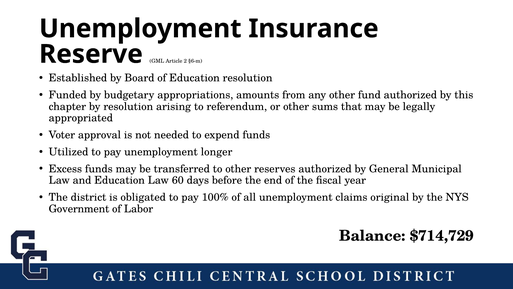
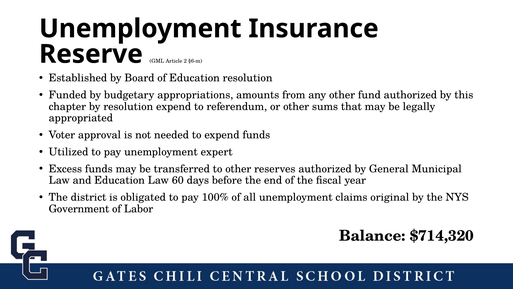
resolution arising: arising -> expend (174, 106)
longer: longer -> expert (217, 152)
$714,729: $714,729 -> $714,320 (442, 236)
